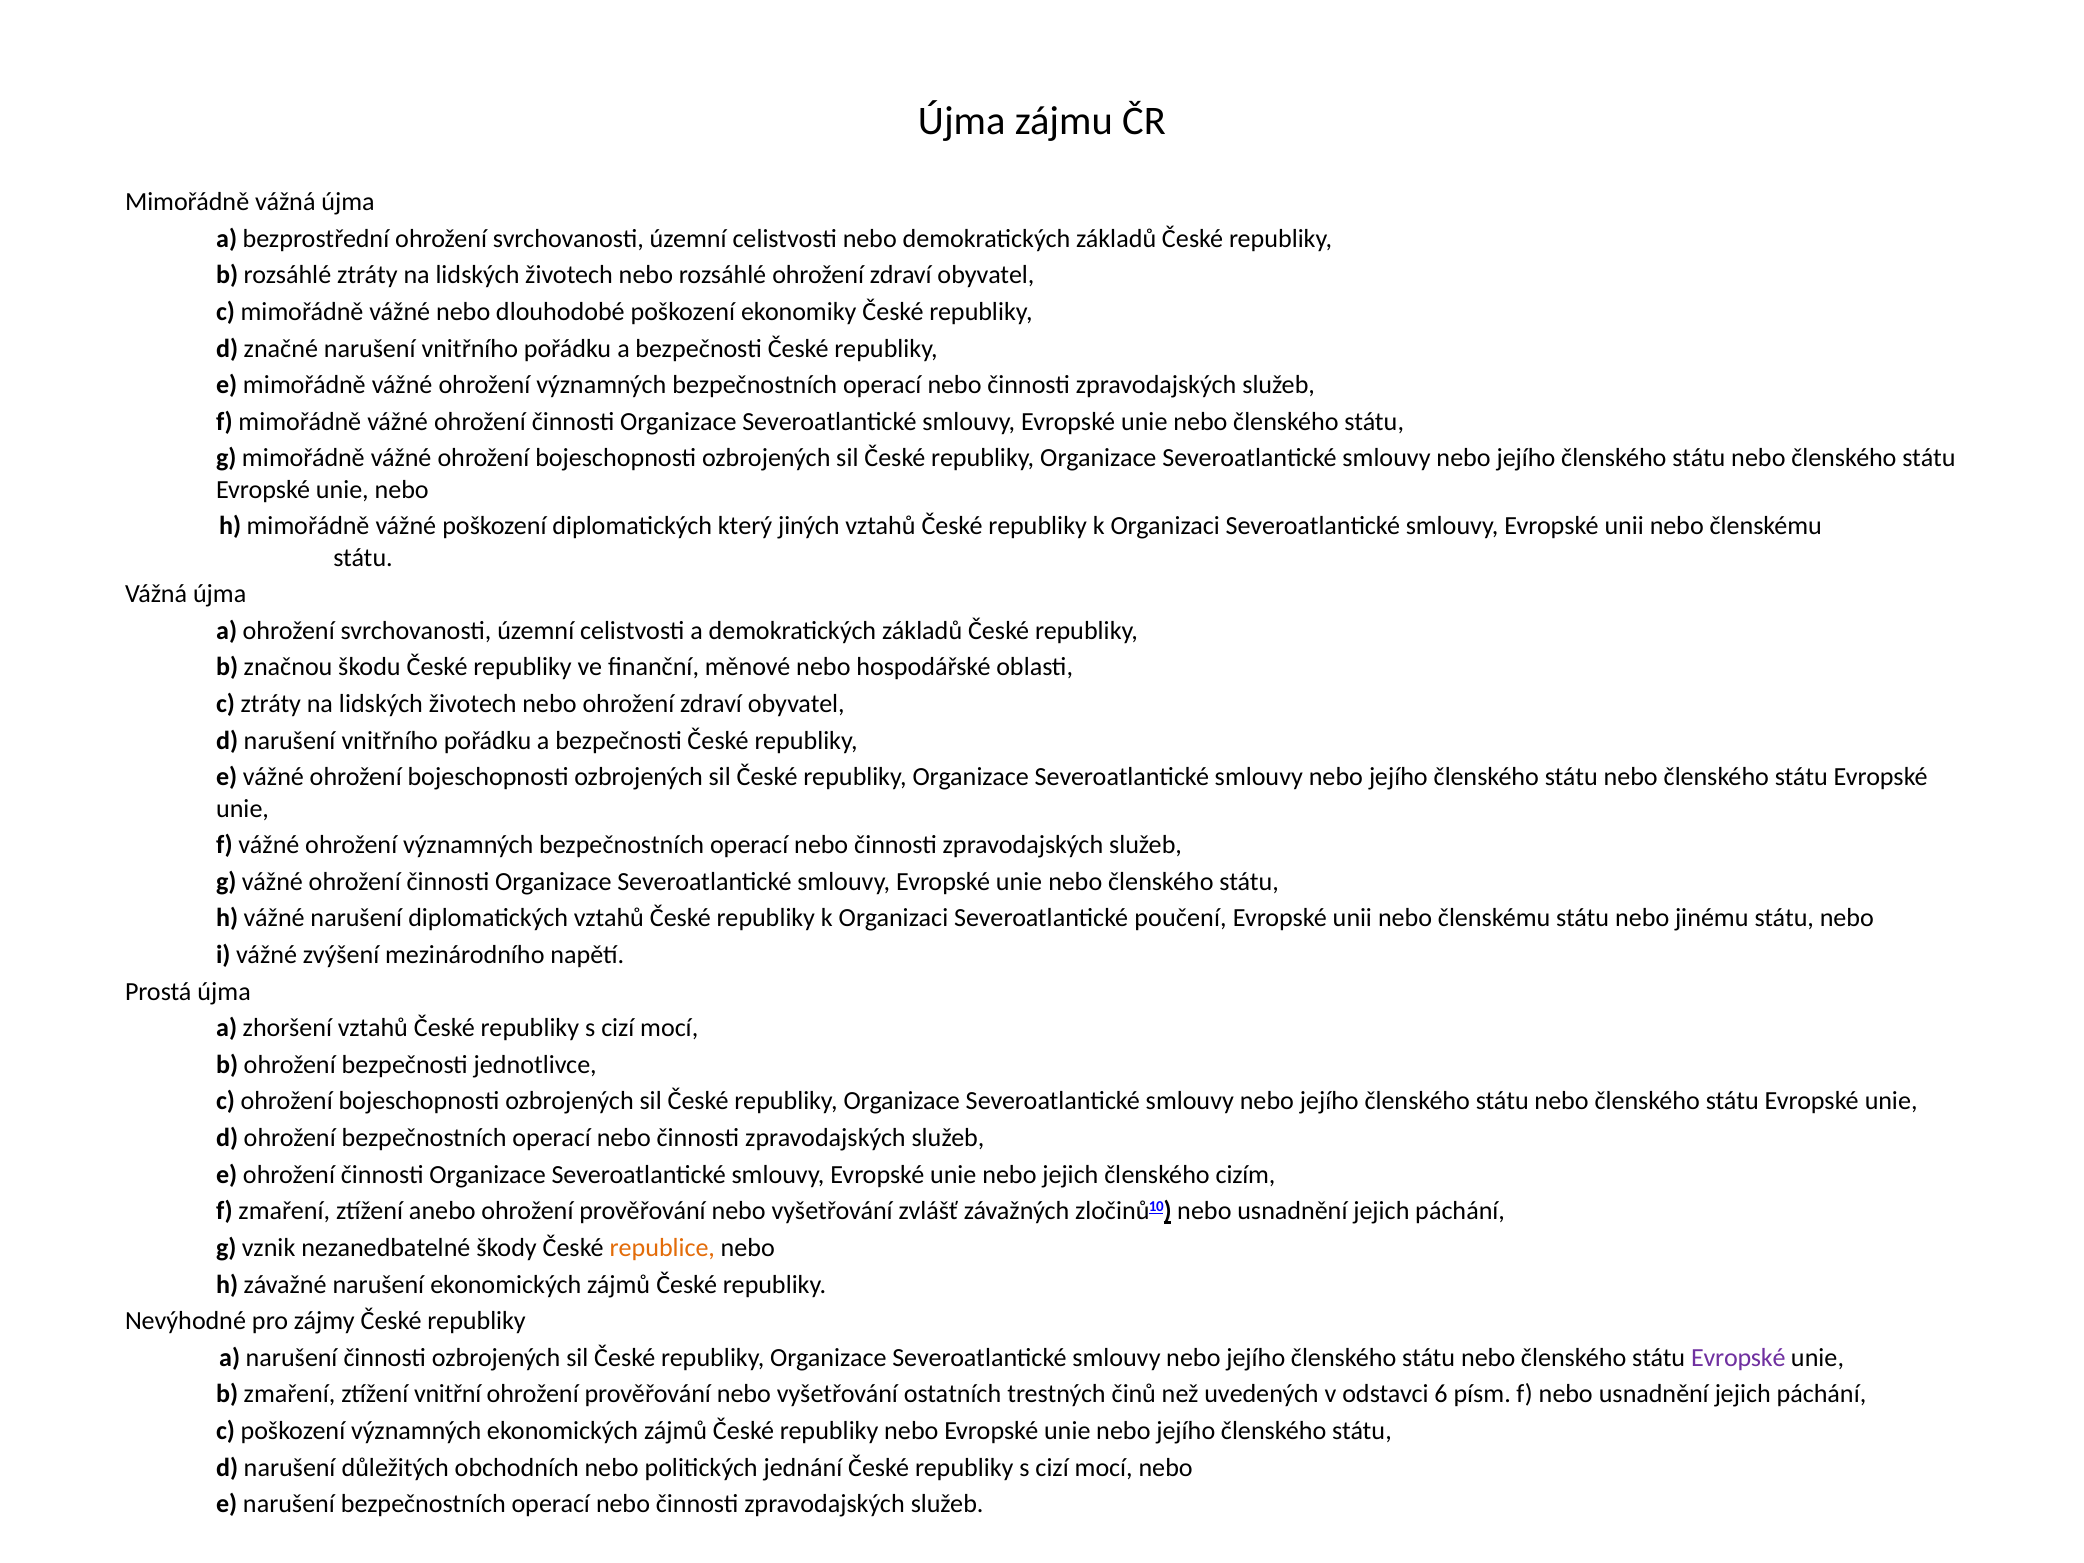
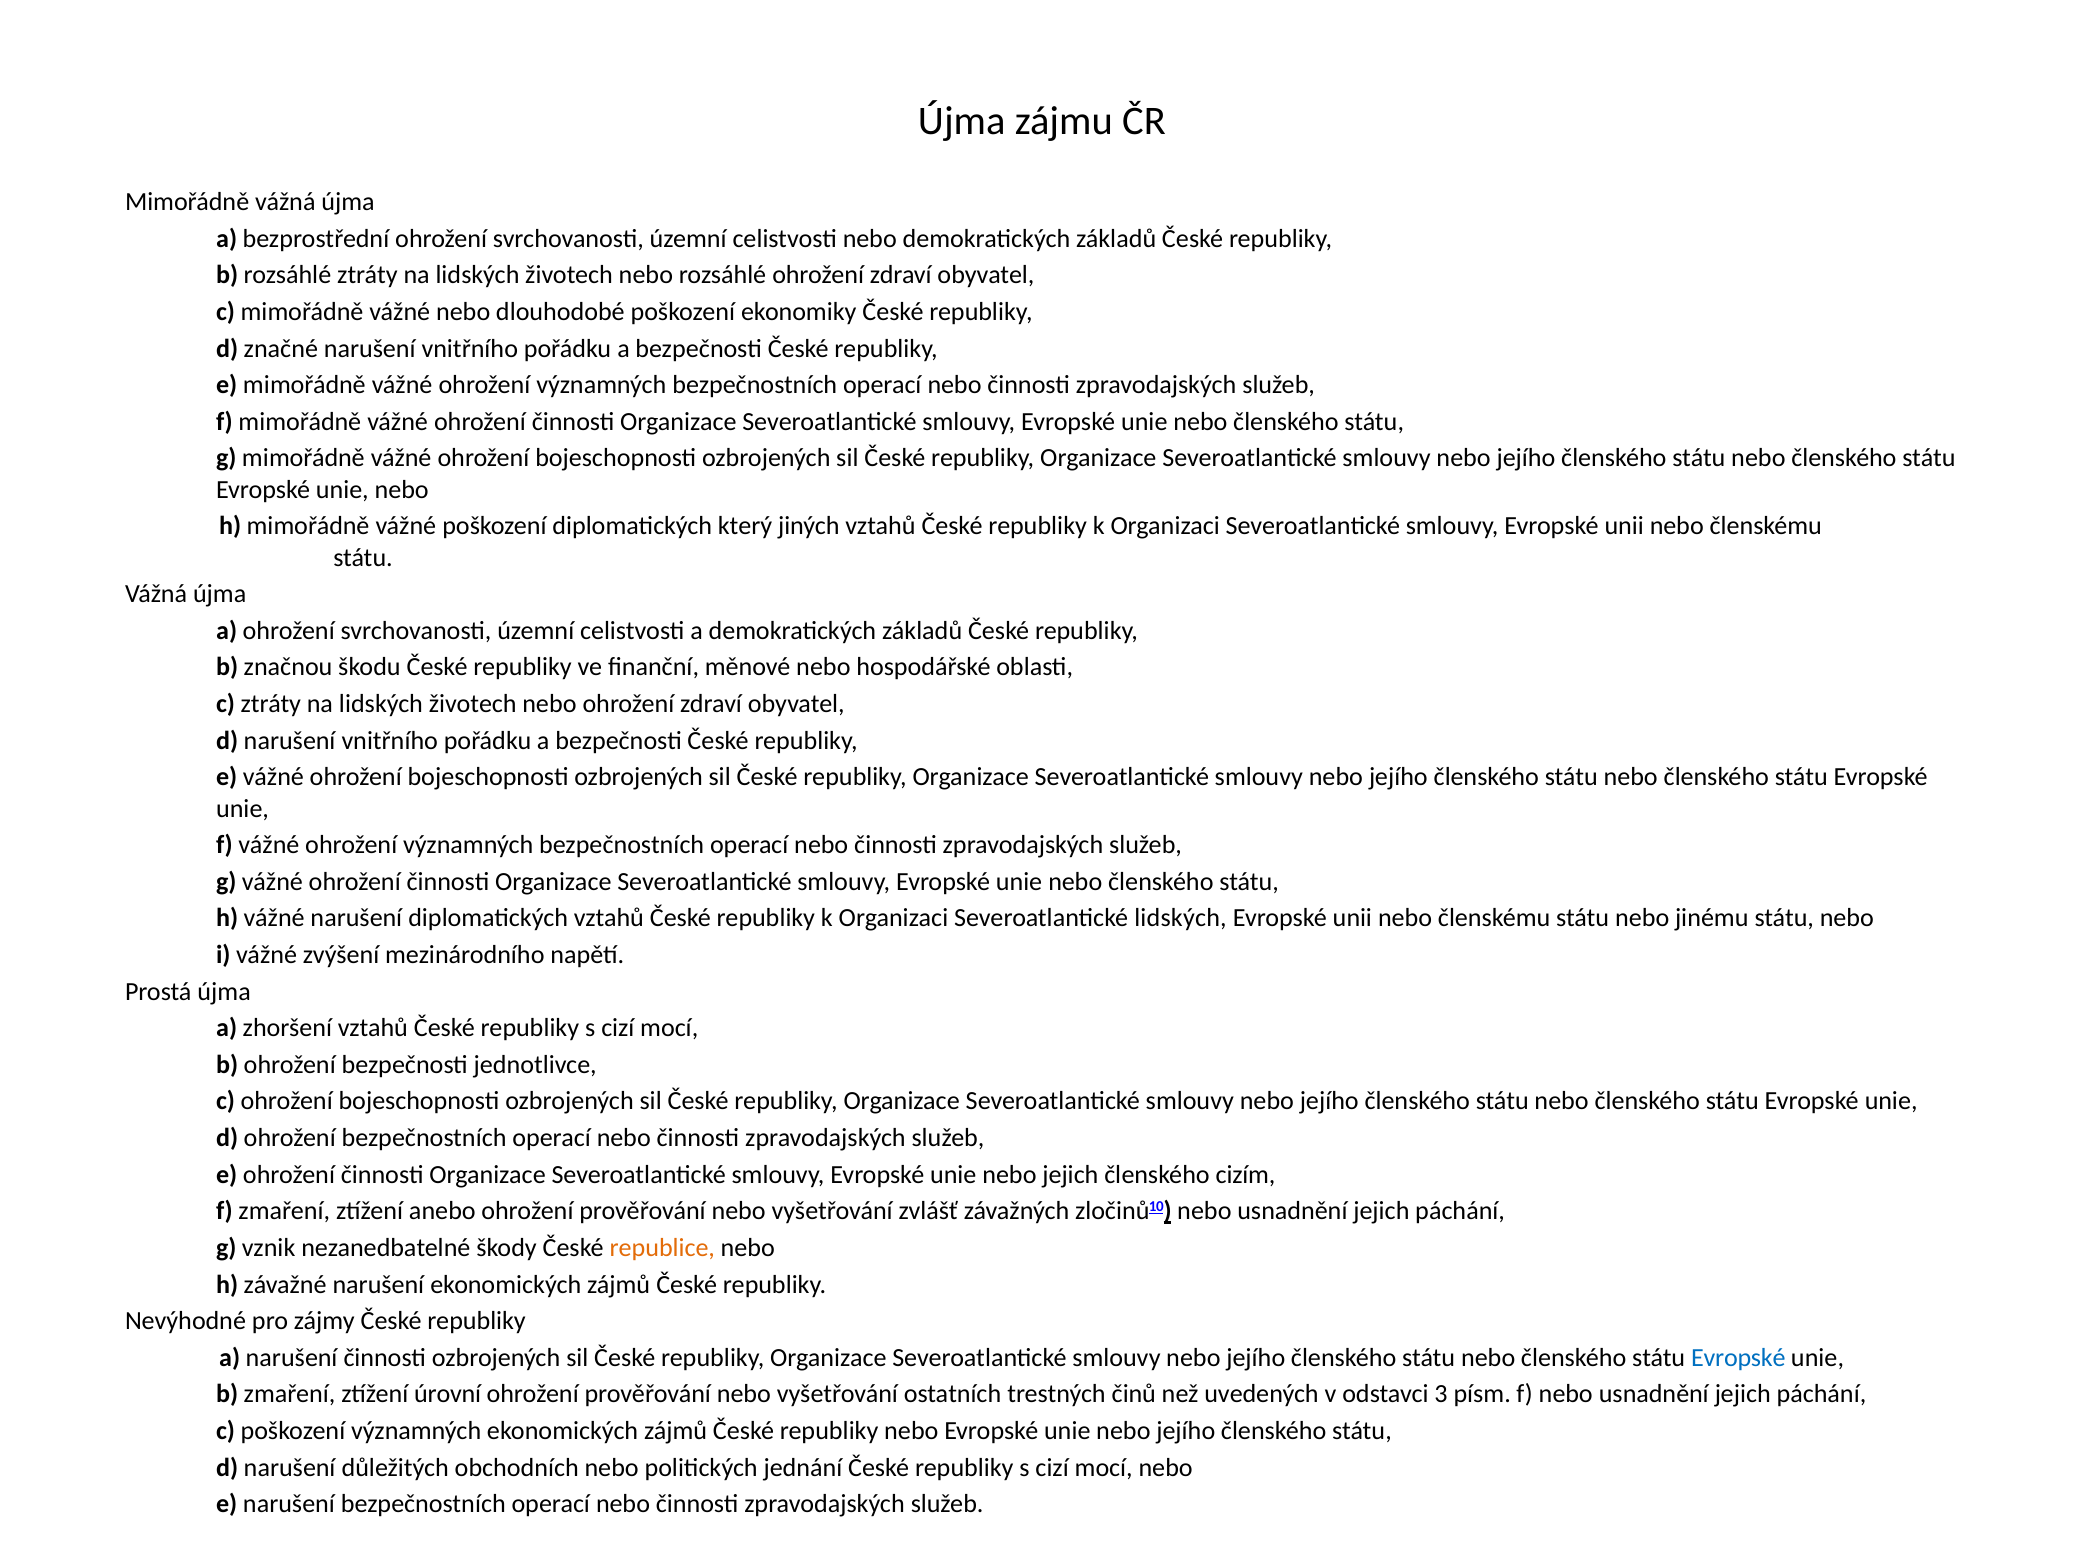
Severoatlantické poučení: poučení -> lidských (1180, 918)
Evropské colour: purple -> blue (1738, 1358)
vnitřní: vnitřní -> úrovní (448, 1394)
6: 6 -> 3 (1441, 1394)
